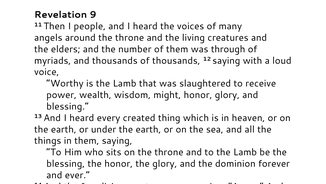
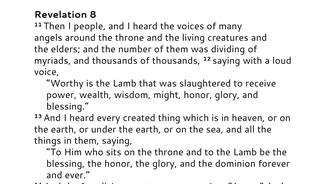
9: 9 -> 8 (93, 15)
through: through -> dividing (228, 49)
